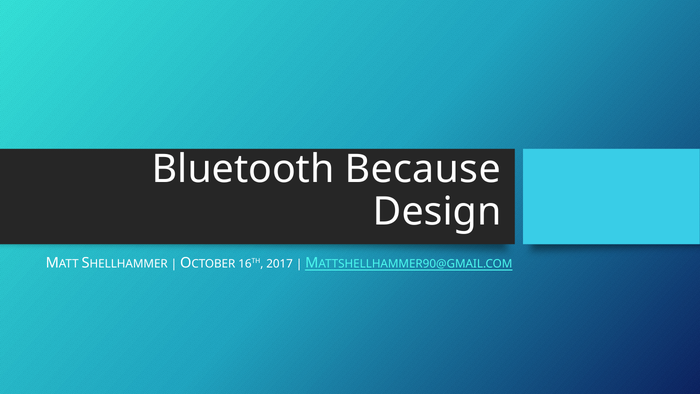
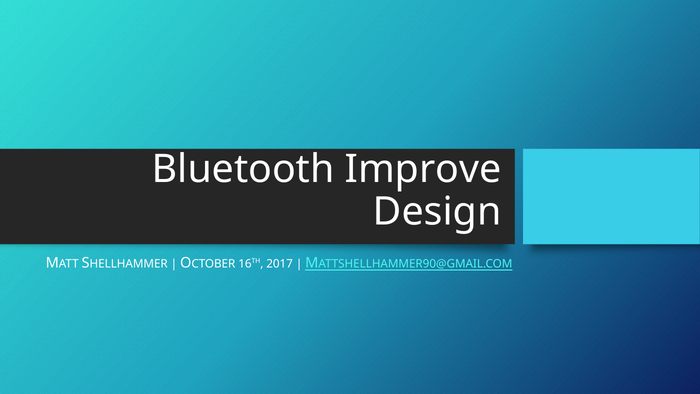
Because: Because -> Improve (423, 169)
